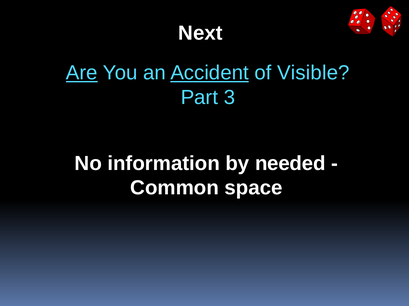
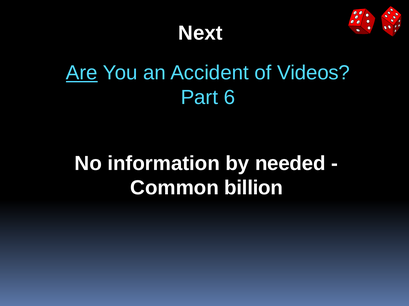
Accident underline: present -> none (210, 73)
Visible: Visible -> Videos (314, 73)
3: 3 -> 6 (229, 98)
space: space -> billion (254, 188)
